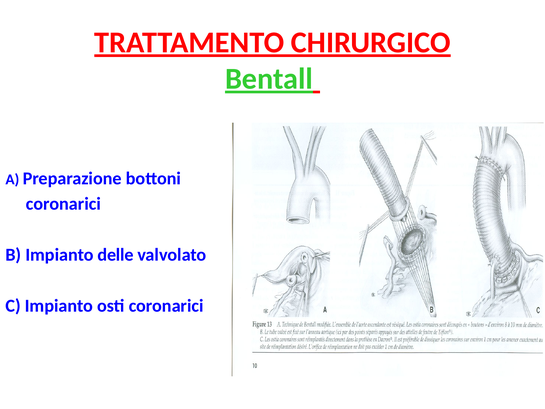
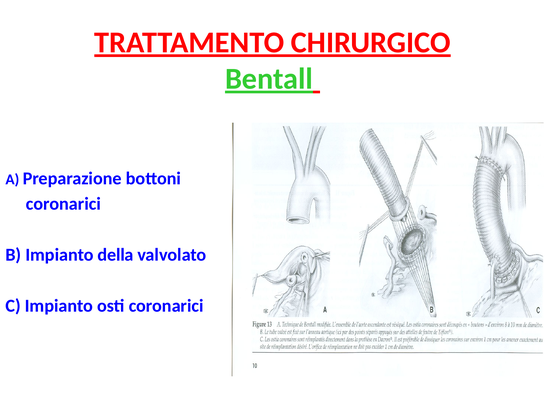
delle: delle -> della (116, 255)
